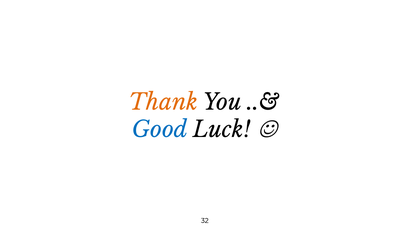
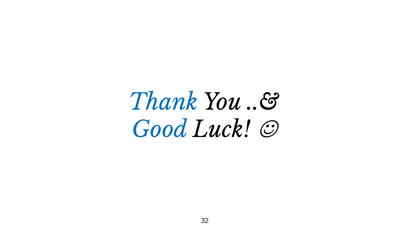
Thank colour: orange -> blue (163, 103)
